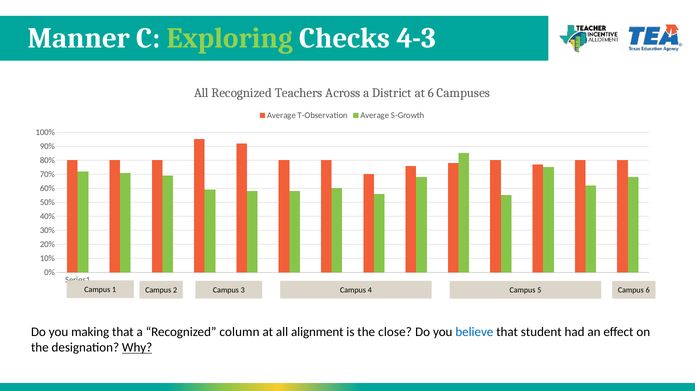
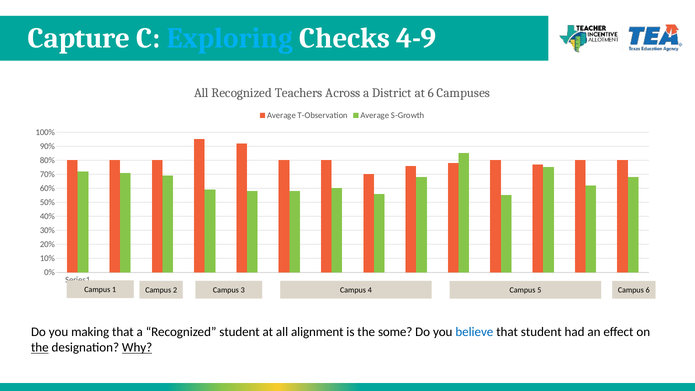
Manner: Manner -> Capture (79, 38)
Exploring colour: light green -> light blue (230, 38)
4-3: 4-3 -> 4-9 (416, 38)
Recognized column: column -> student (240, 332)
close: close -> some (395, 332)
the underline: none -> present (40, 348)
